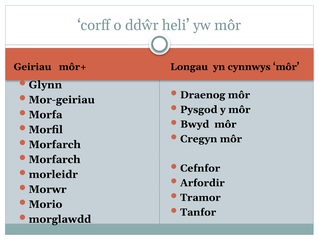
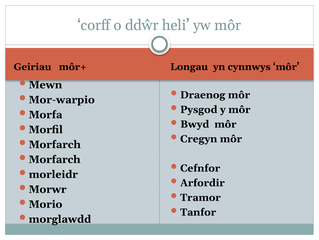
Glynn: Glynn -> Mewn (45, 85)
Mor-geiriau: Mor-geiriau -> Mor-warpio (62, 99)
